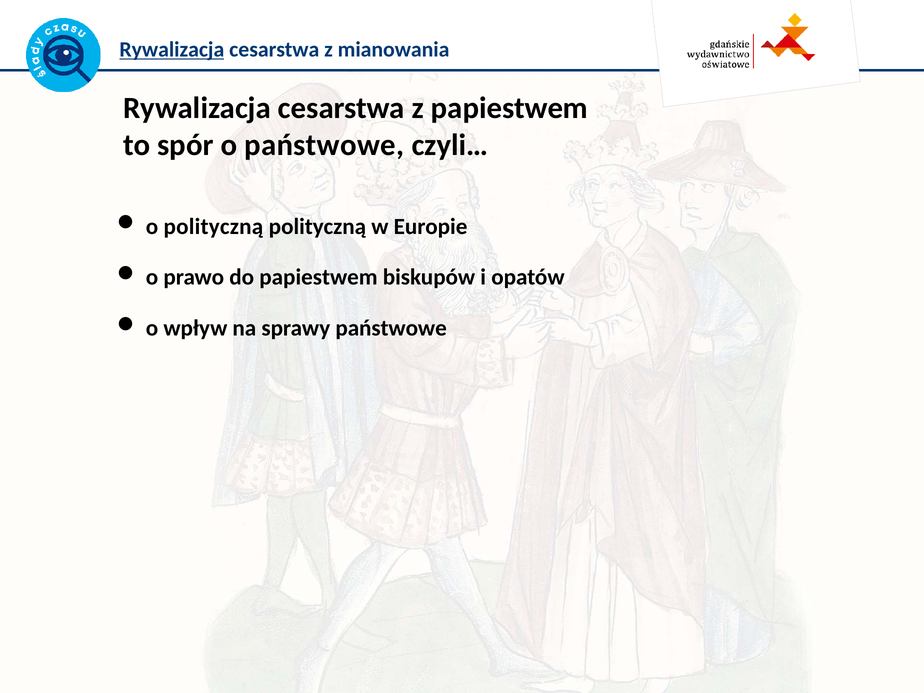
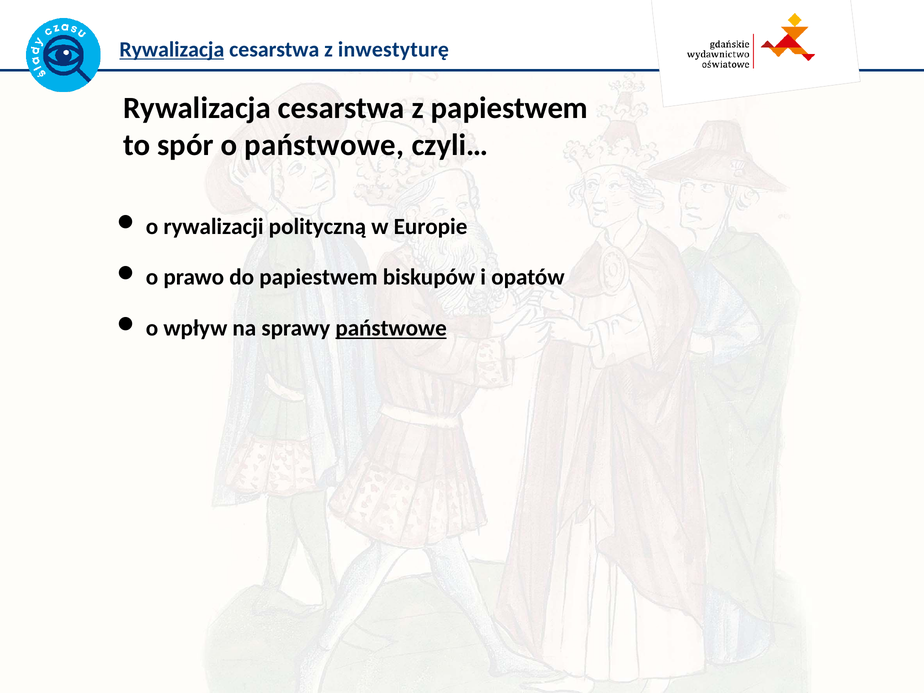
mianowania: mianowania -> inwestyturę (393, 50)
o polityczną: polityczną -> rywalizacji (214, 227)
państwowe underline: none -> present (391, 328)
